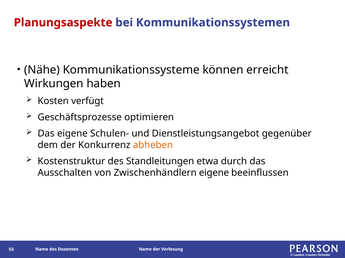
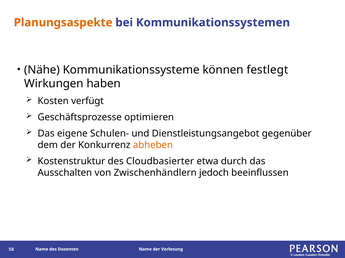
Planungsaspekte colour: red -> orange (63, 23)
erreicht: erreicht -> festlegt (267, 70)
Standleitungen: Standleitungen -> Cloudbasierter (160, 162)
Zwischenhändlern eigene: eigene -> jedoch (214, 173)
